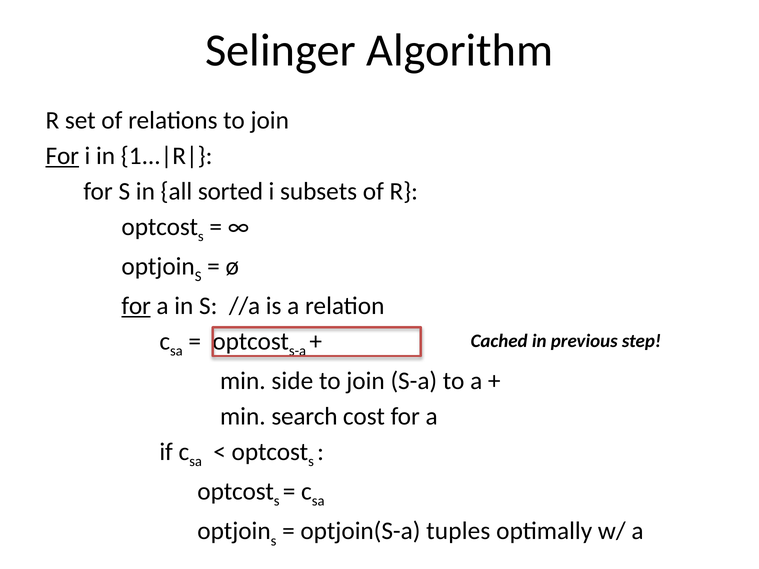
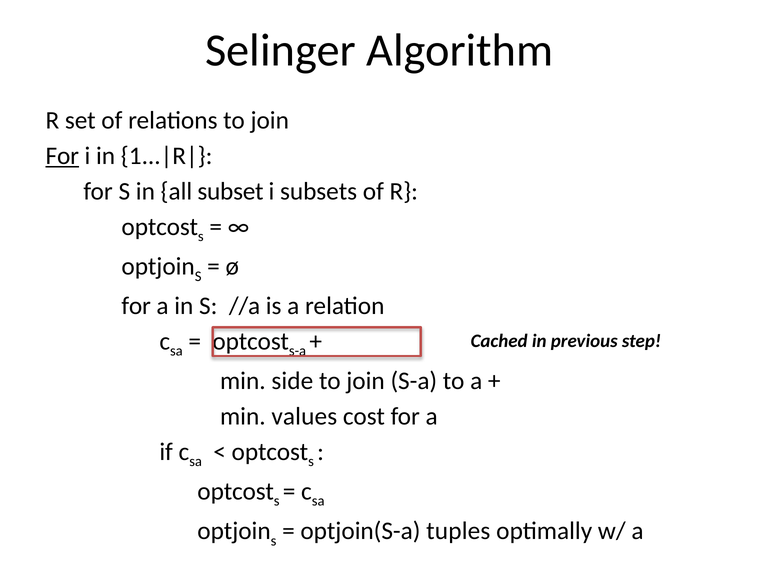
sorted: sorted -> subset (231, 191)
for underline: present -> none (136, 306)
search: search -> values (304, 416)
